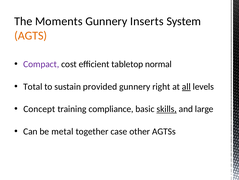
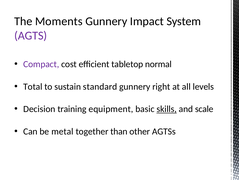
Inserts: Inserts -> Impact (147, 21)
AGTS colour: orange -> purple (31, 35)
provided: provided -> standard (100, 86)
all underline: present -> none (186, 86)
Concept: Concept -> Decision (39, 109)
compliance: compliance -> equipment (111, 109)
large: large -> scale (204, 109)
case: case -> than (119, 131)
